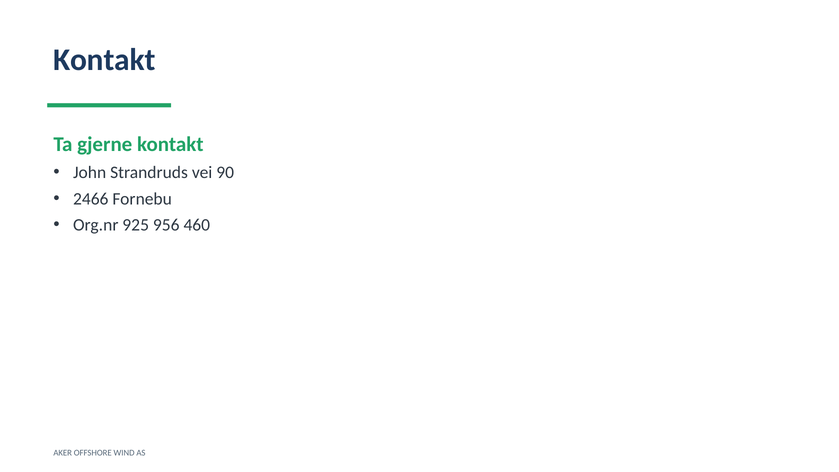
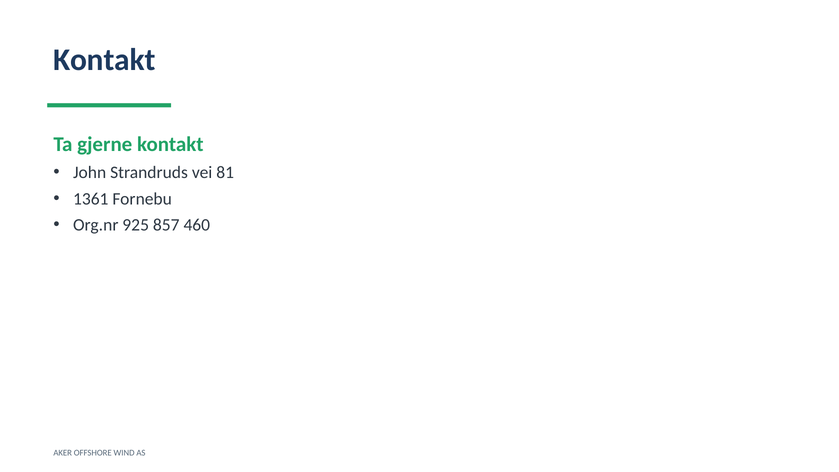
90: 90 -> 81 (225, 173)
2466: 2466 -> 1361 (91, 199)
956: 956 -> 857 (166, 225)
